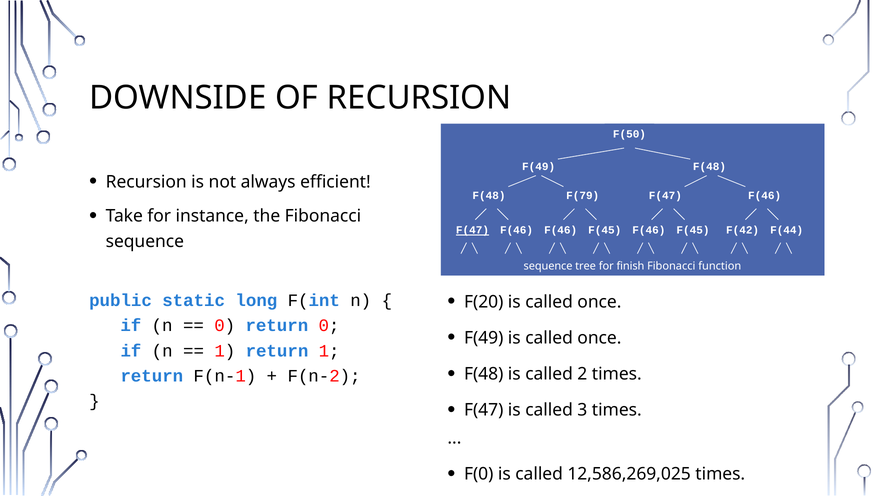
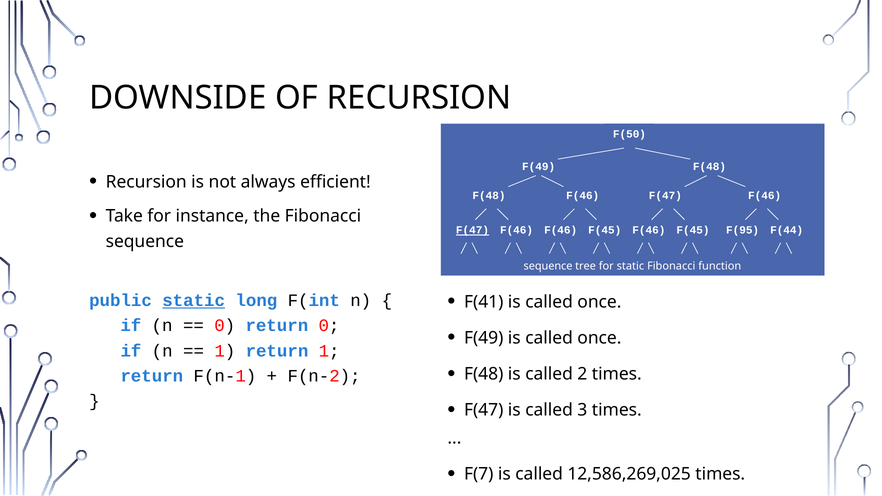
F(79: F(79 -> F(46 (583, 196)
F(42: F(42 -> F(95 (743, 230)
for finish: finish -> static (630, 266)
F(20: F(20 -> F(41 (484, 302)
static underline: none -> present (194, 301)
F(0: F(0 -> F(7 (479, 474)
